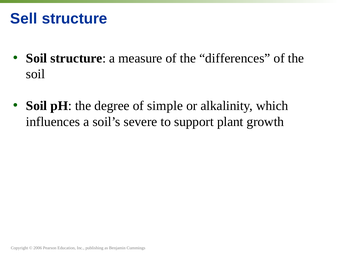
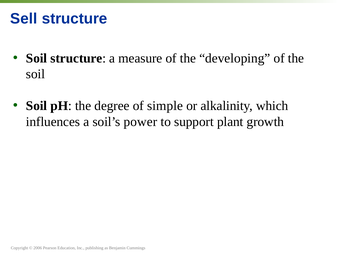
differences: differences -> developing (235, 58)
severe: severe -> power (140, 122)
